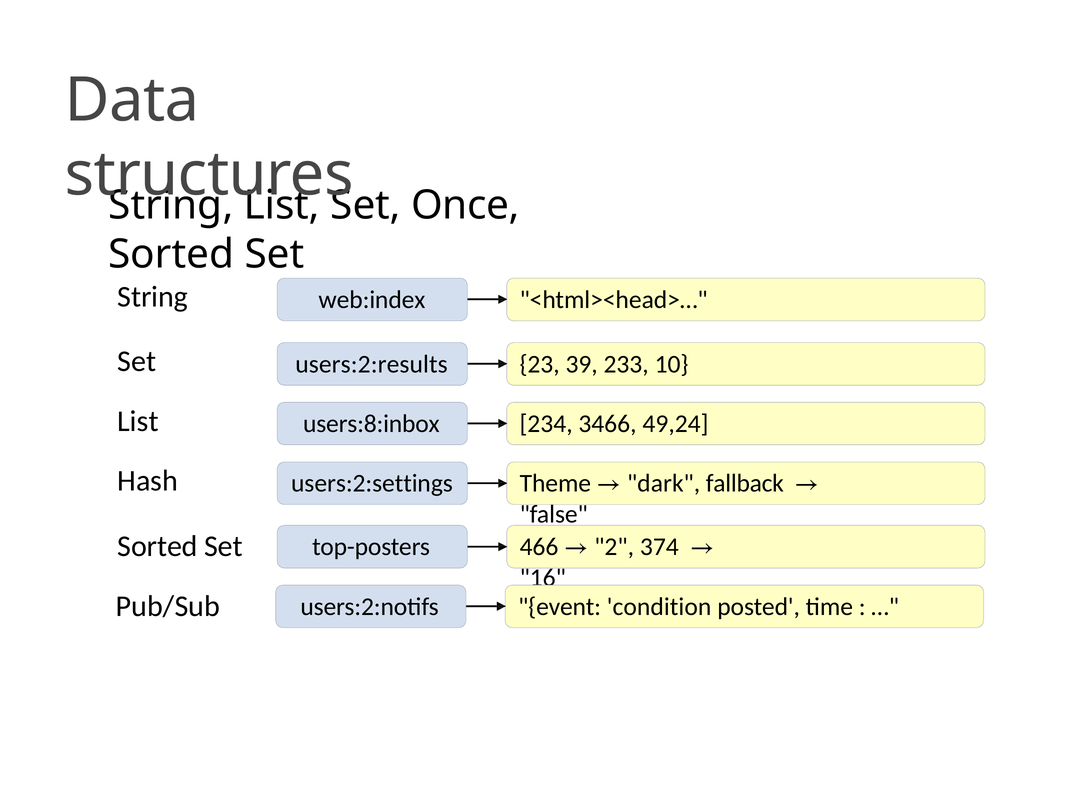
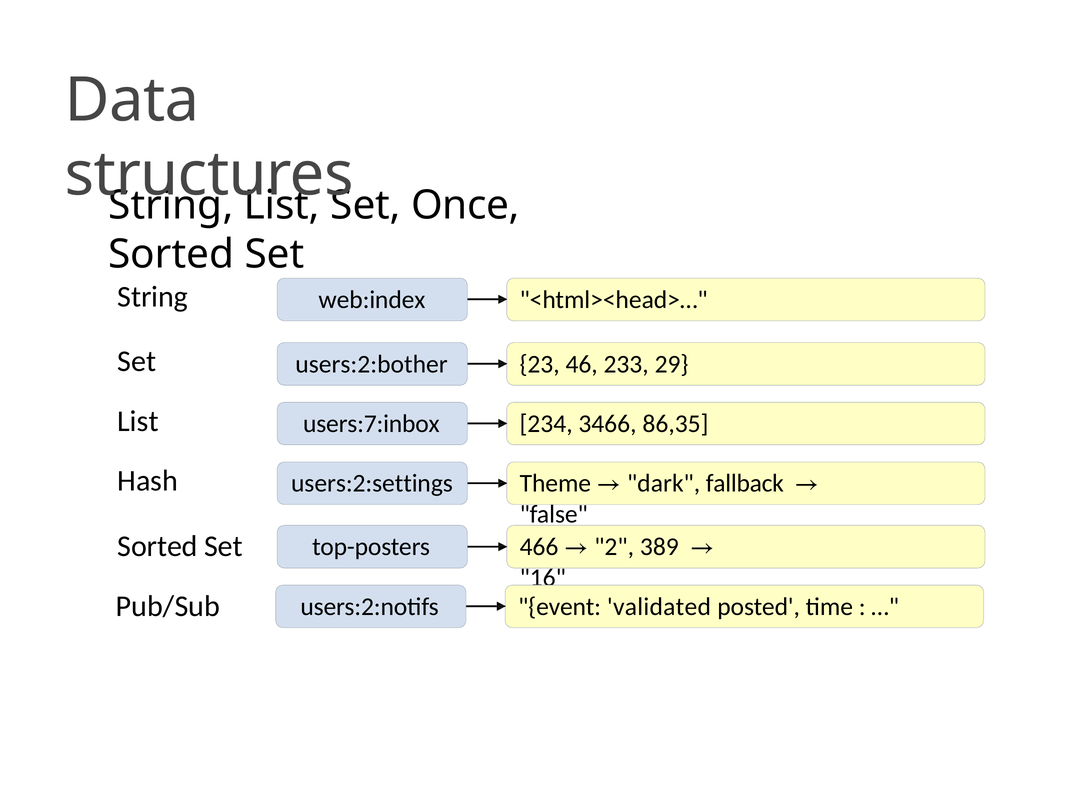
users:2:results: users:2:results -> users:2:bother (372, 364)
39: 39 -> 46 (582, 364)
10: 10 -> 29 (672, 364)
users:8:inbox: users:8:inbox -> users:7:inbox (371, 424)
49,24: 49,24 -> 86,35 (675, 424)
374: 374 -> 389 (659, 547)
condition: condition -> validated (659, 607)
